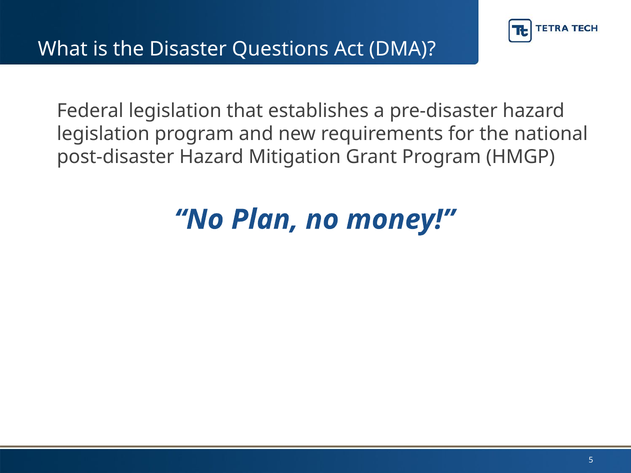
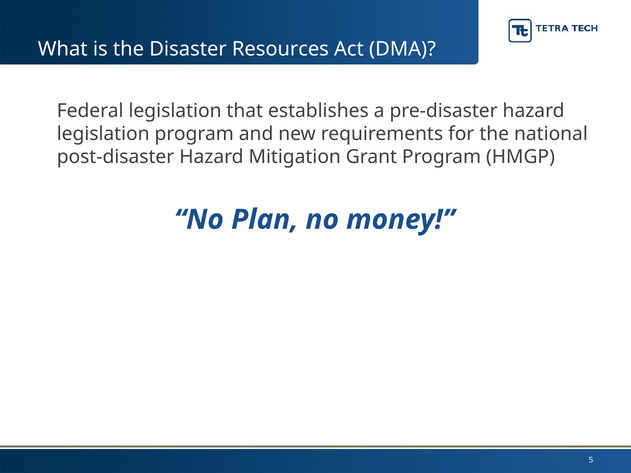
Questions: Questions -> Resources (280, 49)
